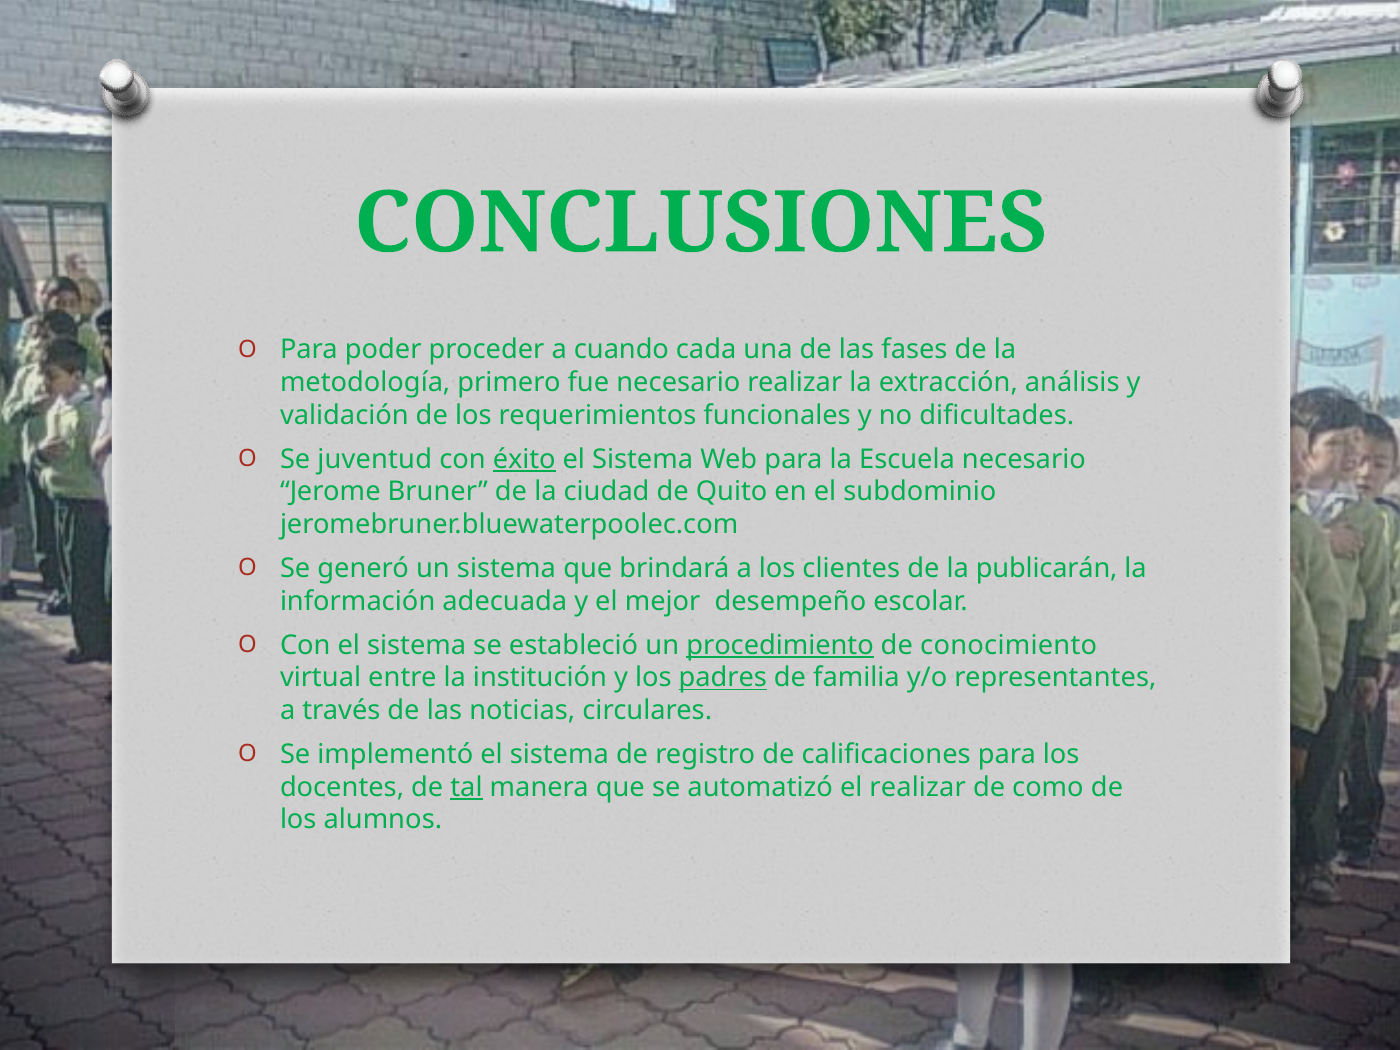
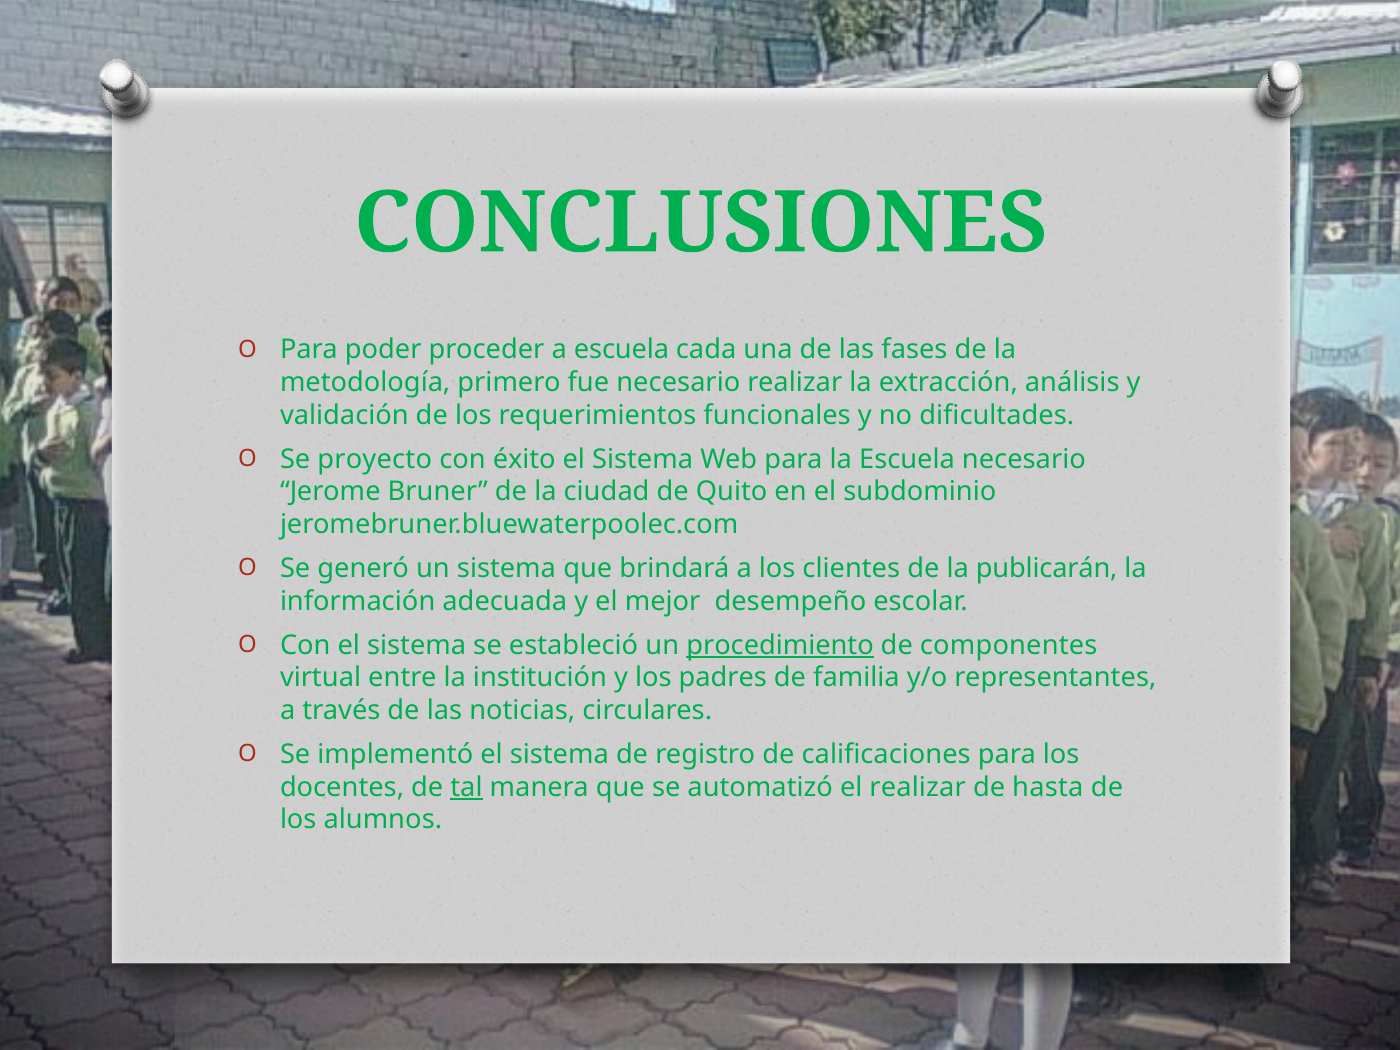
a cuando: cuando -> escuela (621, 350)
juventud: juventud -> proyecto (375, 459)
éxito underline: present -> none (524, 459)
conocimiento: conocimiento -> componentes (1009, 645)
padres underline: present -> none (723, 678)
como: como -> hasta (1048, 787)
